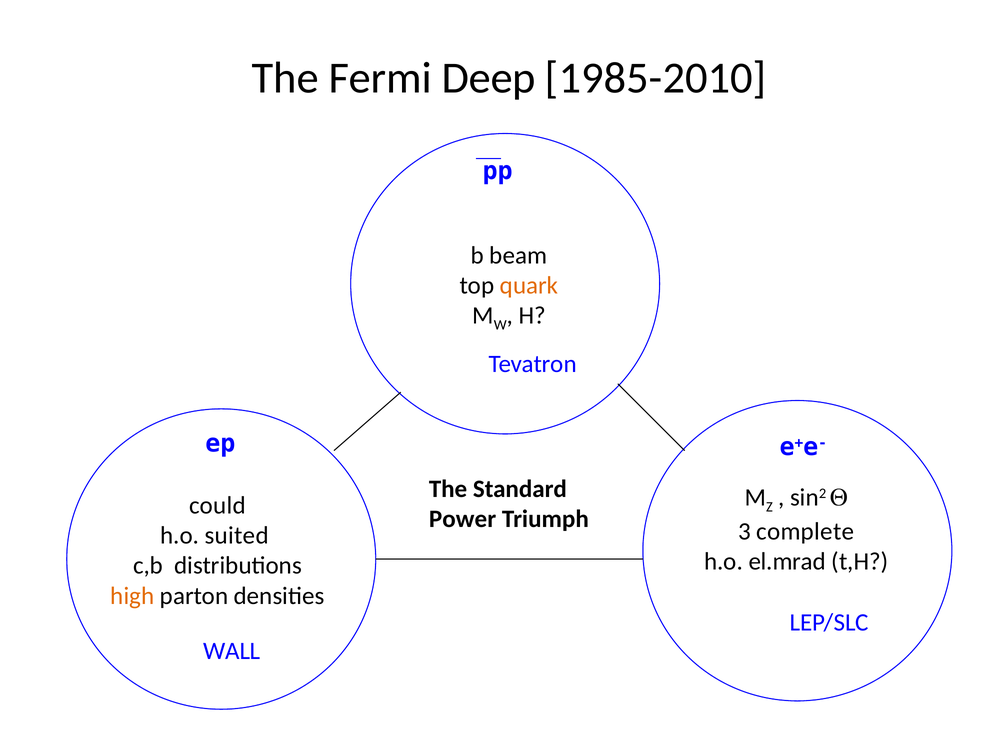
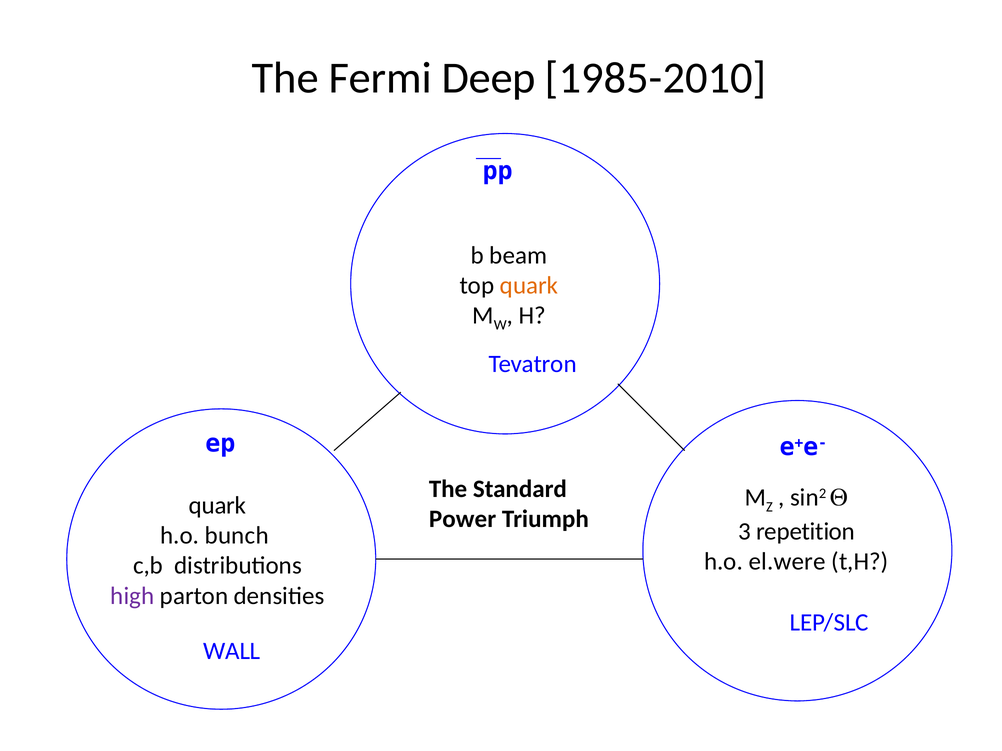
could: could -> quark (218, 506)
complete: complete -> repetition (806, 532)
suited: suited -> bunch (237, 536)
el.mrad: el.mrad -> el.were (787, 562)
high colour: orange -> purple (132, 596)
